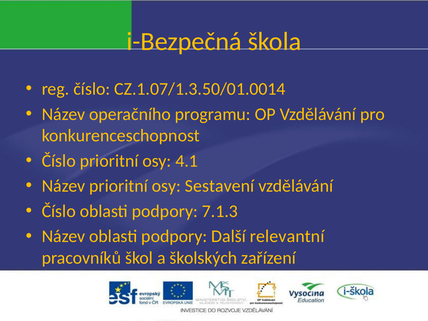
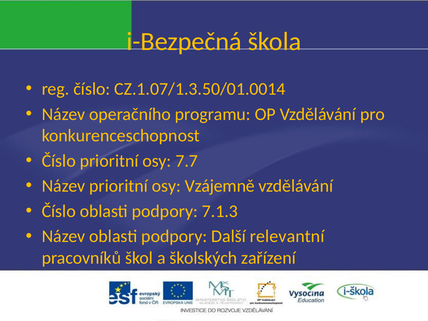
4.1: 4.1 -> 7.7 (187, 161)
Sestavení: Sestavení -> Vzájemně (220, 186)
